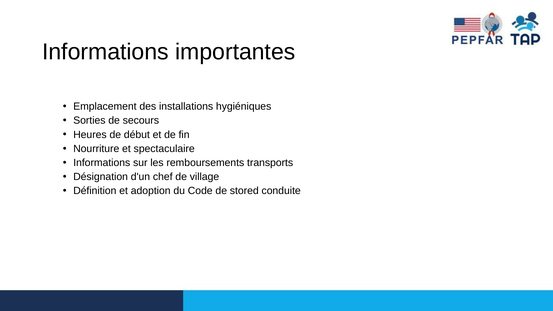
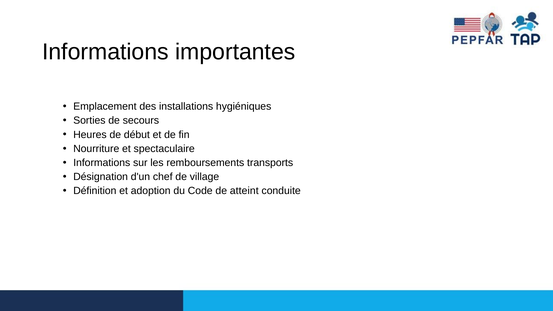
stored: stored -> atteint (244, 191)
